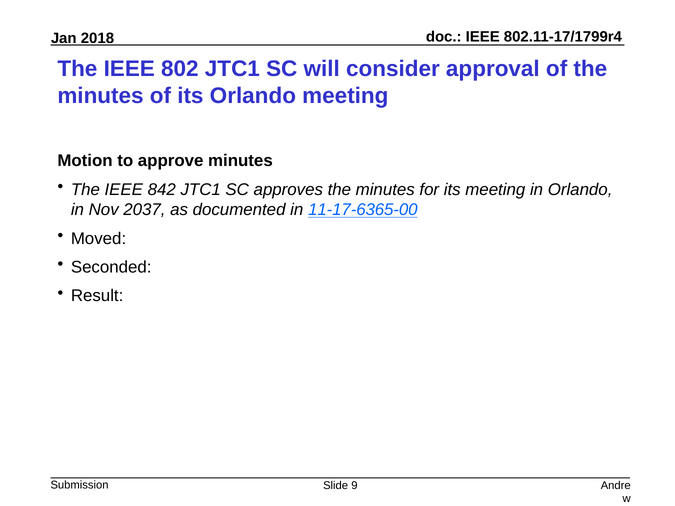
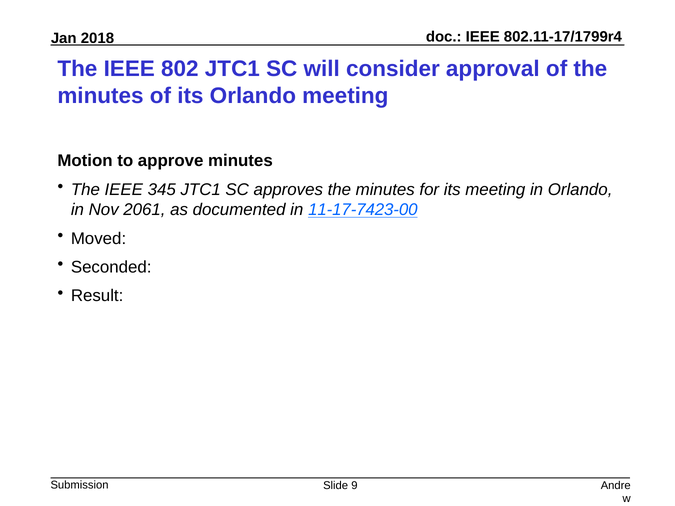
842: 842 -> 345 (162, 190)
2037: 2037 -> 2061 (144, 210)
11-17-6365-00: 11-17-6365-00 -> 11-17-7423-00 (363, 210)
